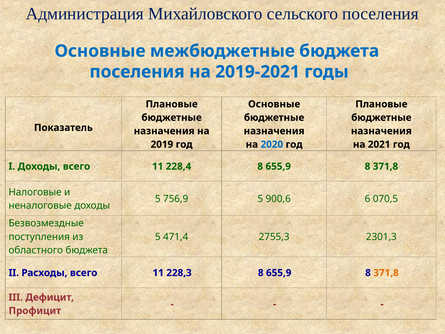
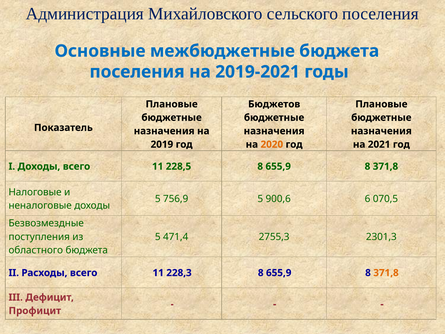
Основные: Основные -> Бюджетов (274, 104)
2020 colour: blue -> orange (272, 144)
228,4: 228,4 -> 228,5 (178, 166)
